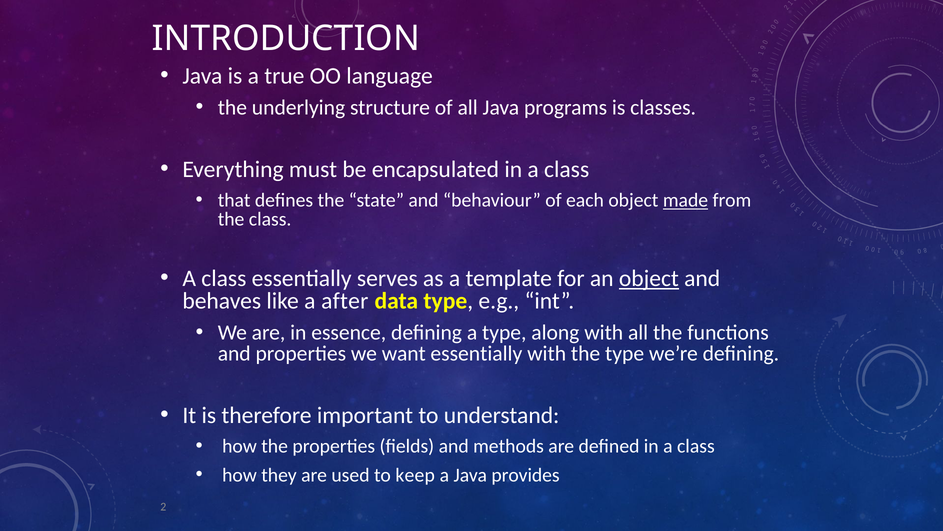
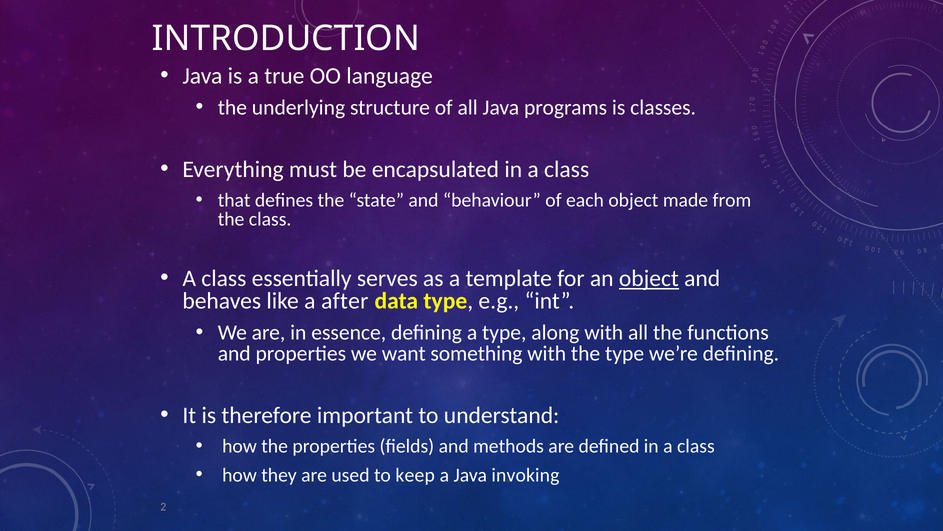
made underline: present -> none (686, 200)
want essentially: essentially -> something (476, 353)
provides: provides -> invoking (525, 475)
